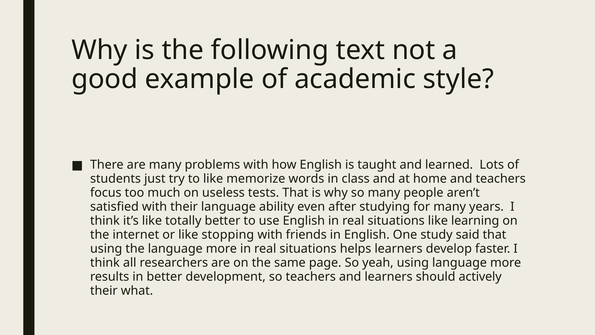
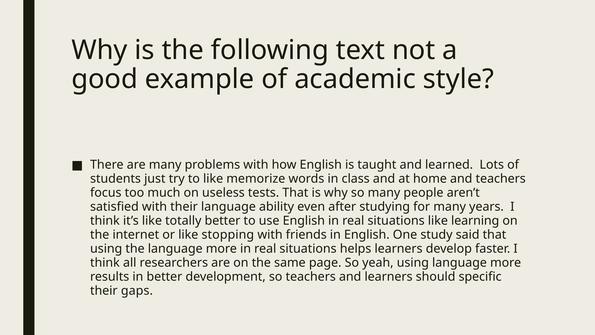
actively: actively -> specific (480, 277)
what: what -> gaps (137, 291)
